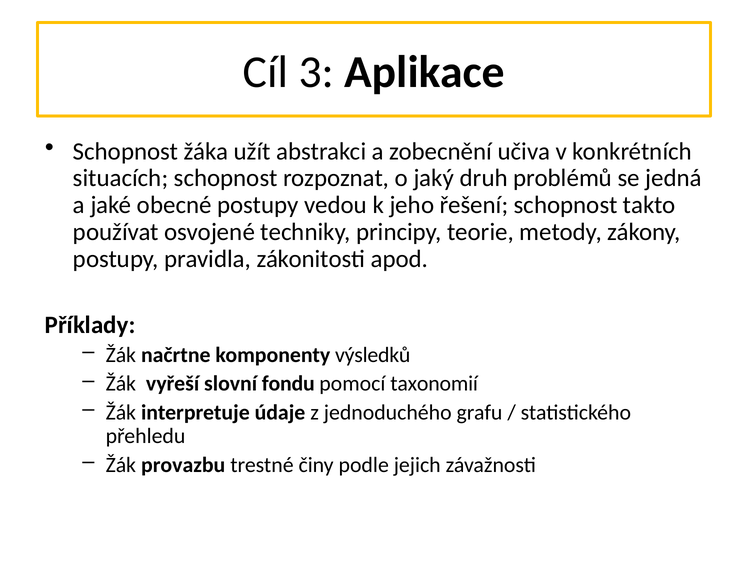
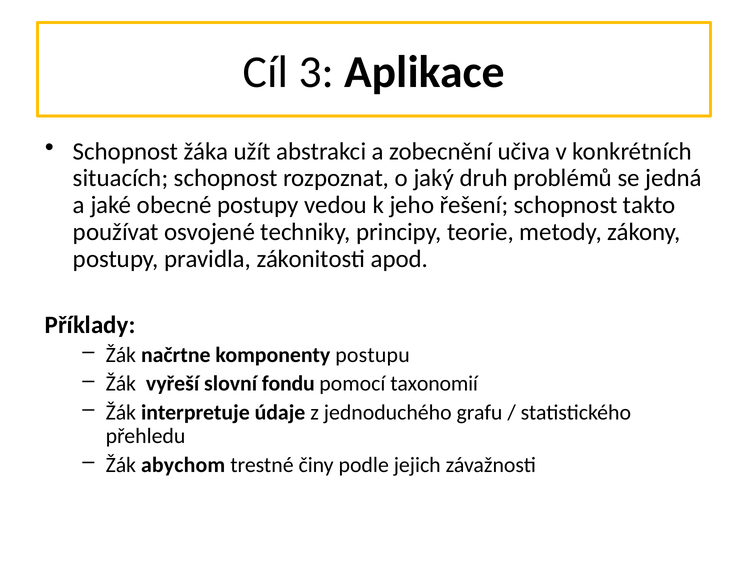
výsledků: výsledků -> postupu (373, 355)
provazbu: provazbu -> abychom (183, 465)
